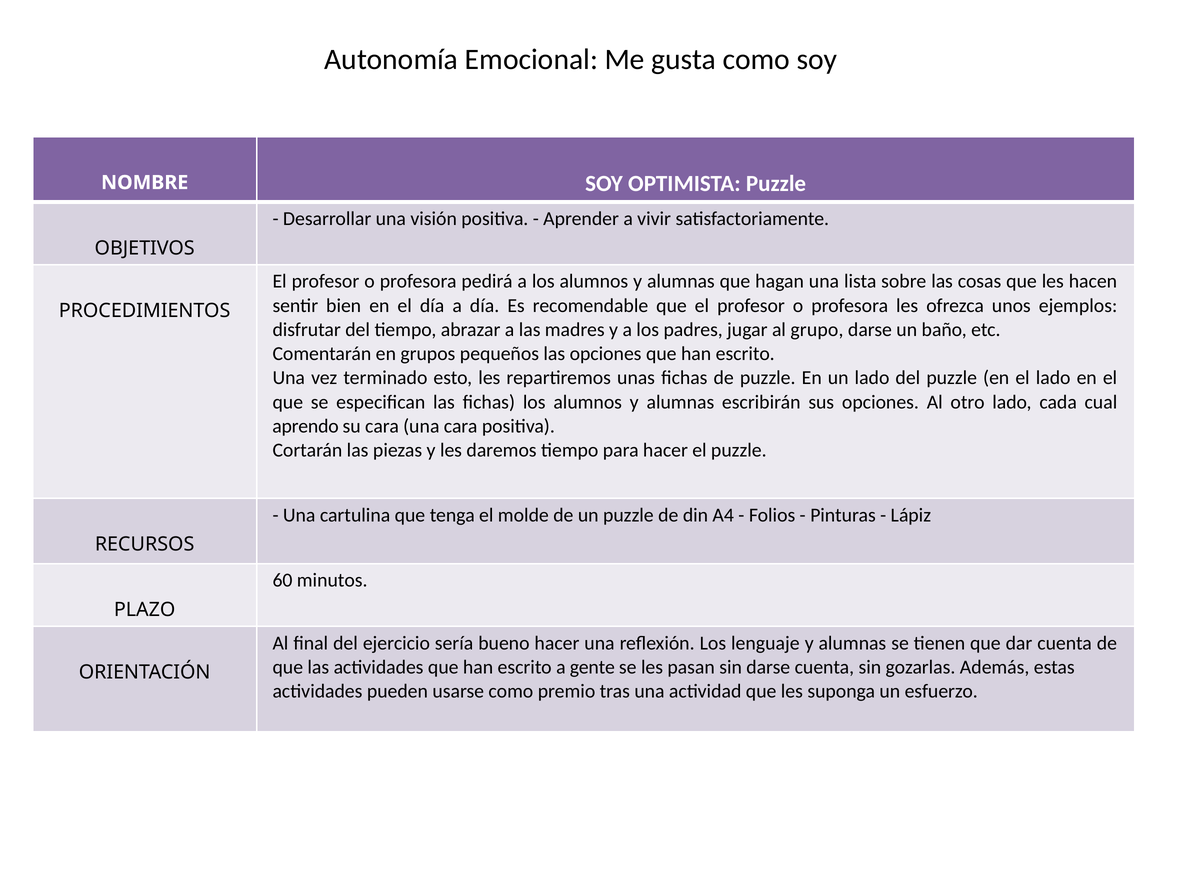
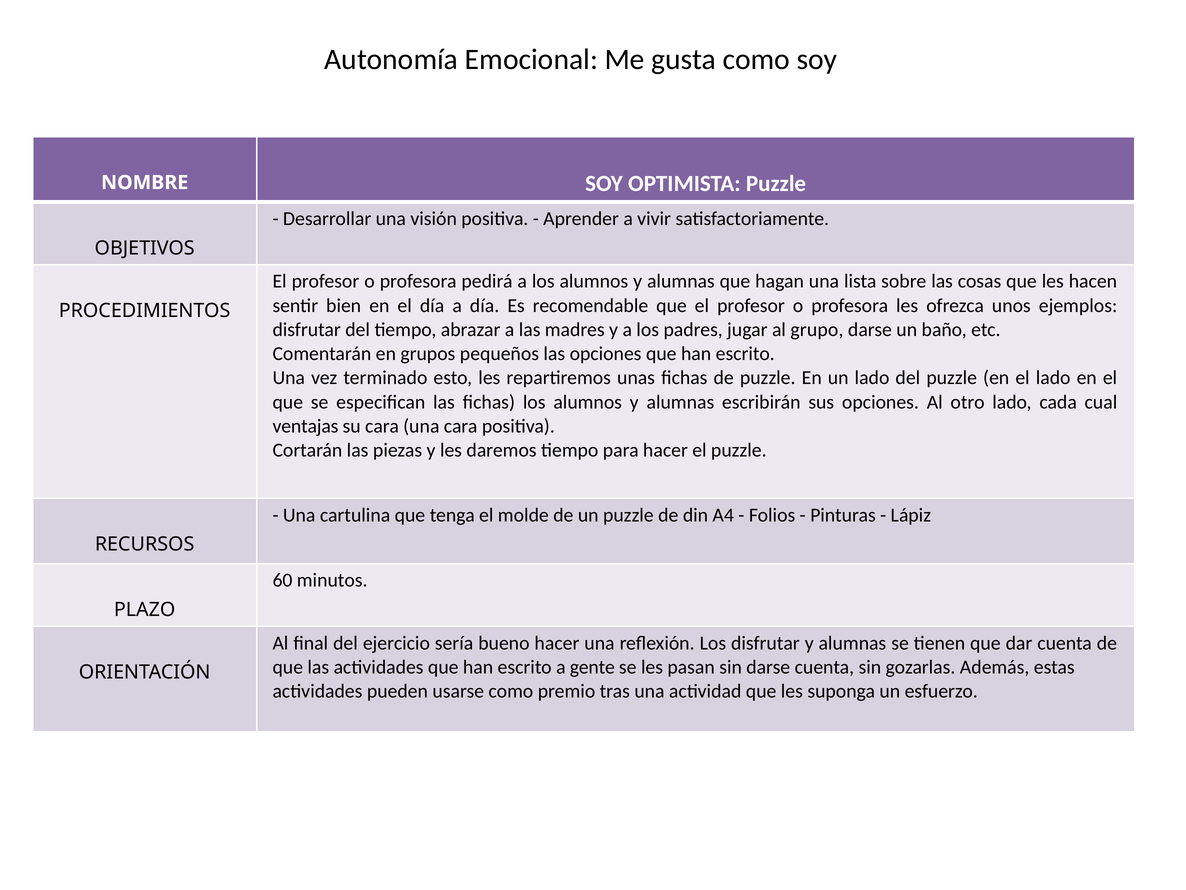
aprendo: aprendo -> ventajas (305, 426)
Los lenguaje: lenguaje -> disfrutar (765, 643)
